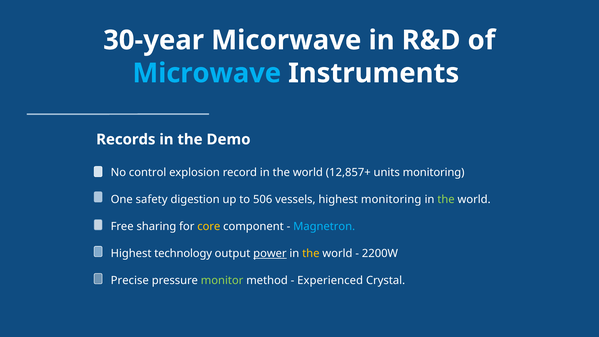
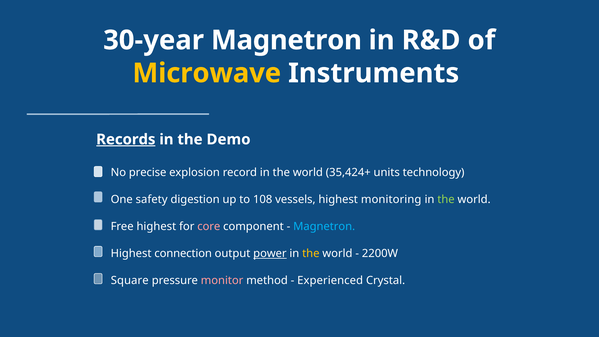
30-year Micorwave: Micorwave -> Magnetron (286, 40)
Microwave colour: light blue -> yellow (207, 73)
Records underline: none -> present (126, 139)
control: control -> precise (148, 173)
12,857+: 12,857+ -> 35,424+ (348, 173)
units monitoring: monitoring -> technology (434, 173)
506: 506 -> 108 (263, 199)
Free sharing: sharing -> highest (156, 226)
core colour: yellow -> pink (209, 226)
technology: technology -> connection (183, 253)
Precise: Precise -> Square (130, 280)
monitor colour: light green -> pink (222, 280)
